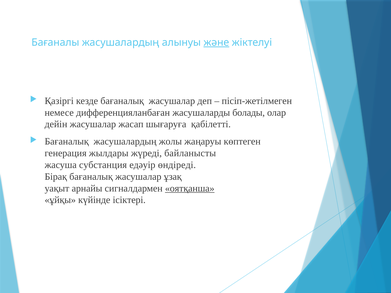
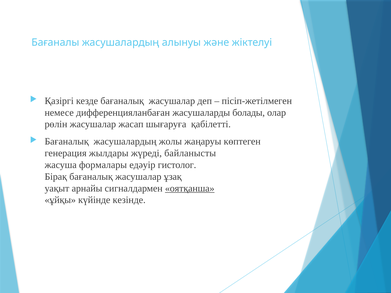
және underline: present -> none (216, 42)
дейін: дейін -> рөлін (56, 124)
субстанция: субстанция -> формалары (103, 165)
өндіреді: өндіреді -> гистолог (177, 165)
ісіктері: ісіктері -> кезінде (129, 200)
